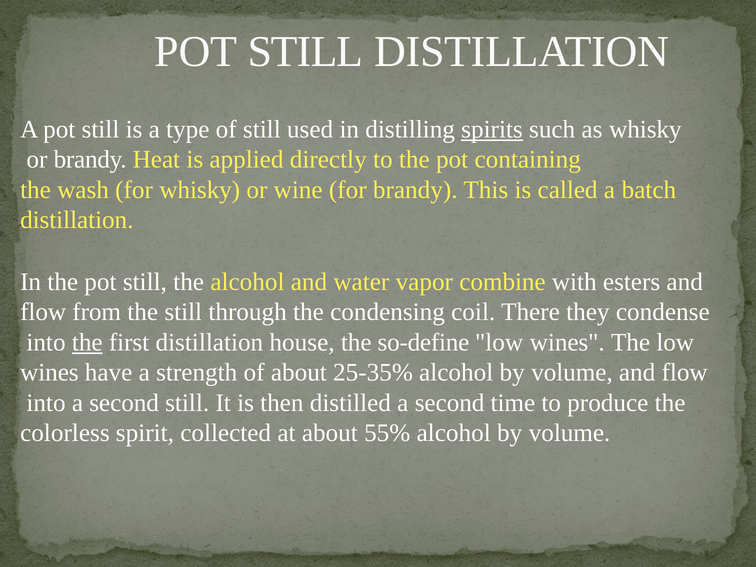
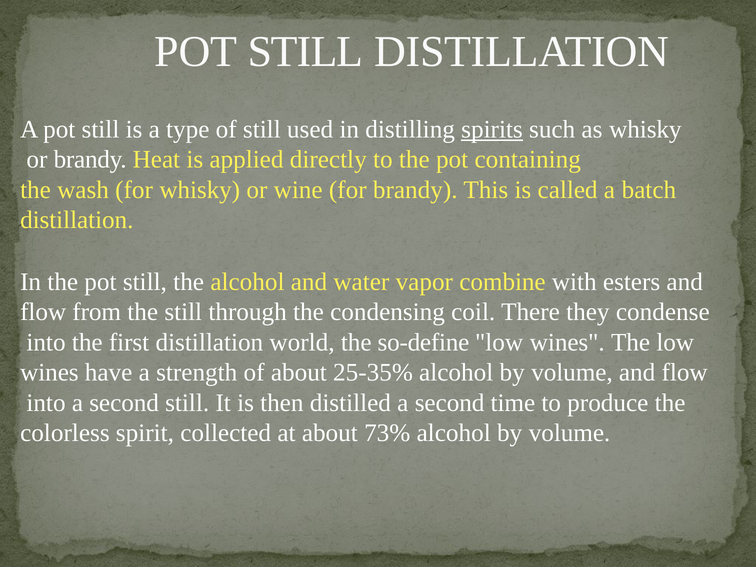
the underline: present -> none (87, 342)
house: house -> world (302, 342)
55%: 55% -> 73% (387, 433)
